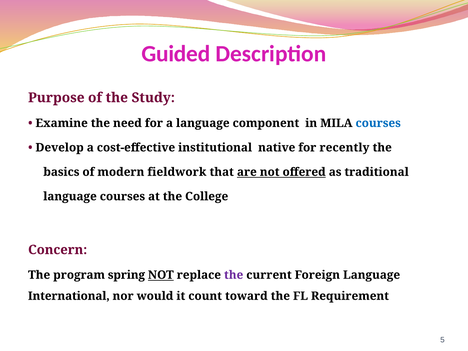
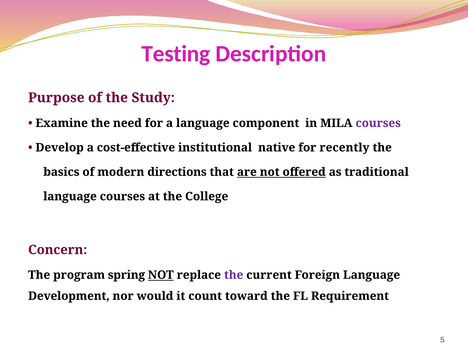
Guided: Guided -> Testing (176, 54)
courses colour: blue -> purple (378, 123)
fieldwork: fieldwork -> directions (177, 172)
International: International -> Development (69, 296)
